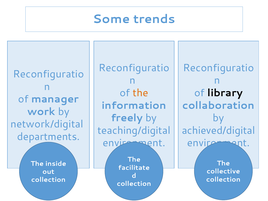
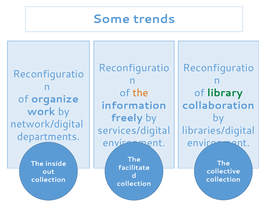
library colour: black -> green (225, 93)
manager: manager -> organize (55, 99)
teaching/digital: teaching/digital -> services/digital (134, 130)
achieved/digital: achieved/digital -> libraries/digital (218, 130)
